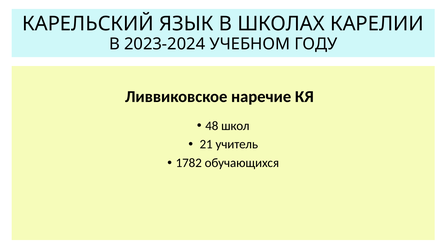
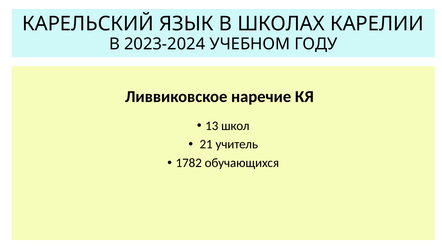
48: 48 -> 13 (212, 126)
